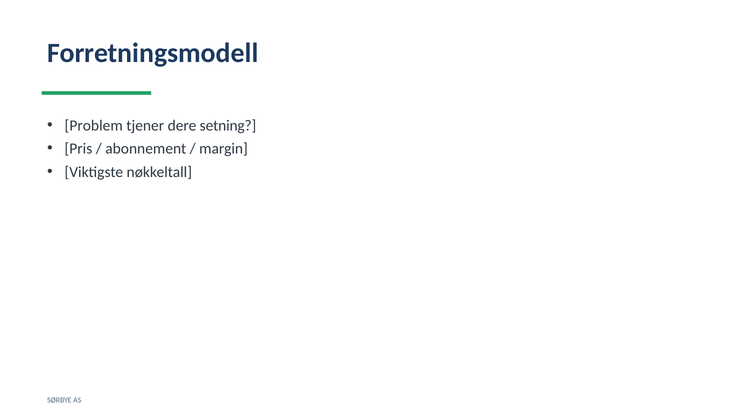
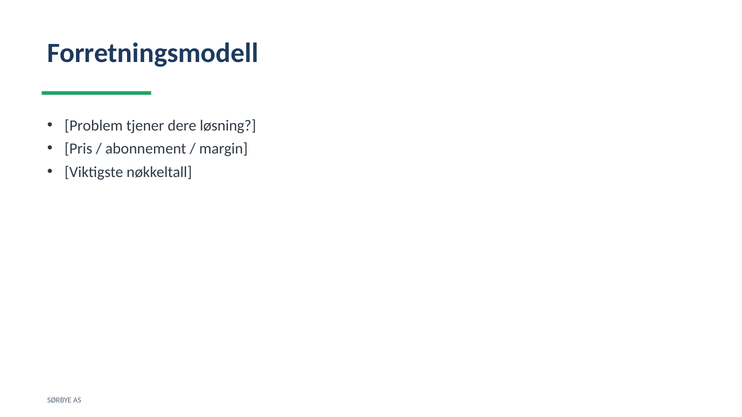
setning: setning -> løsning (228, 126)
